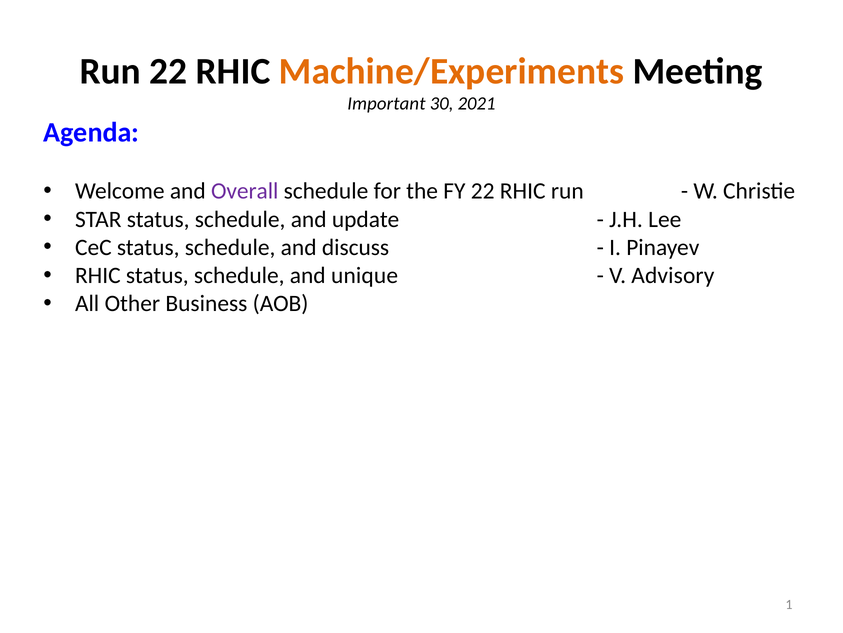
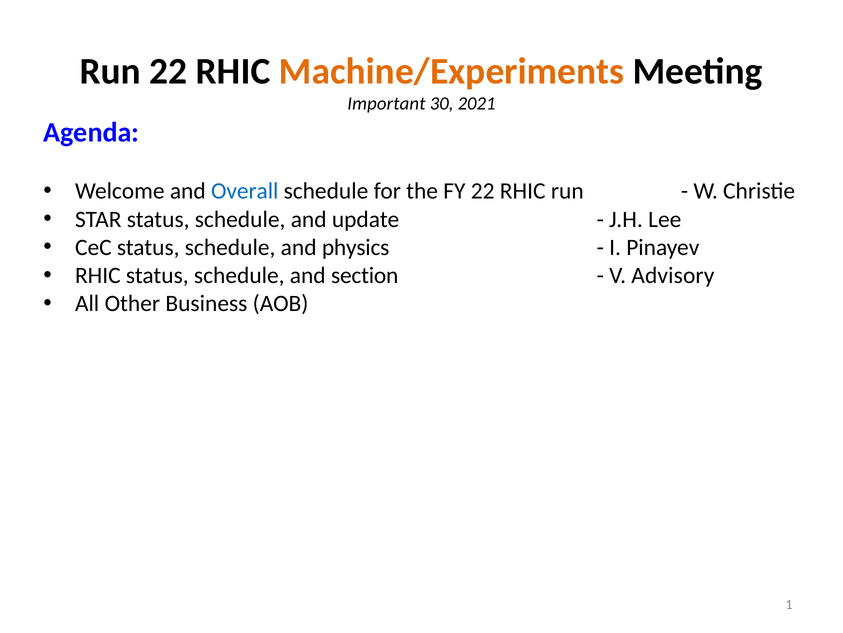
Overall colour: purple -> blue (245, 191)
discuss: discuss -> physics (356, 247)
unique: unique -> section (365, 275)
